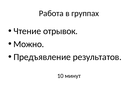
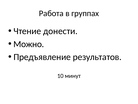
отрывок: отрывок -> донести (60, 31)
